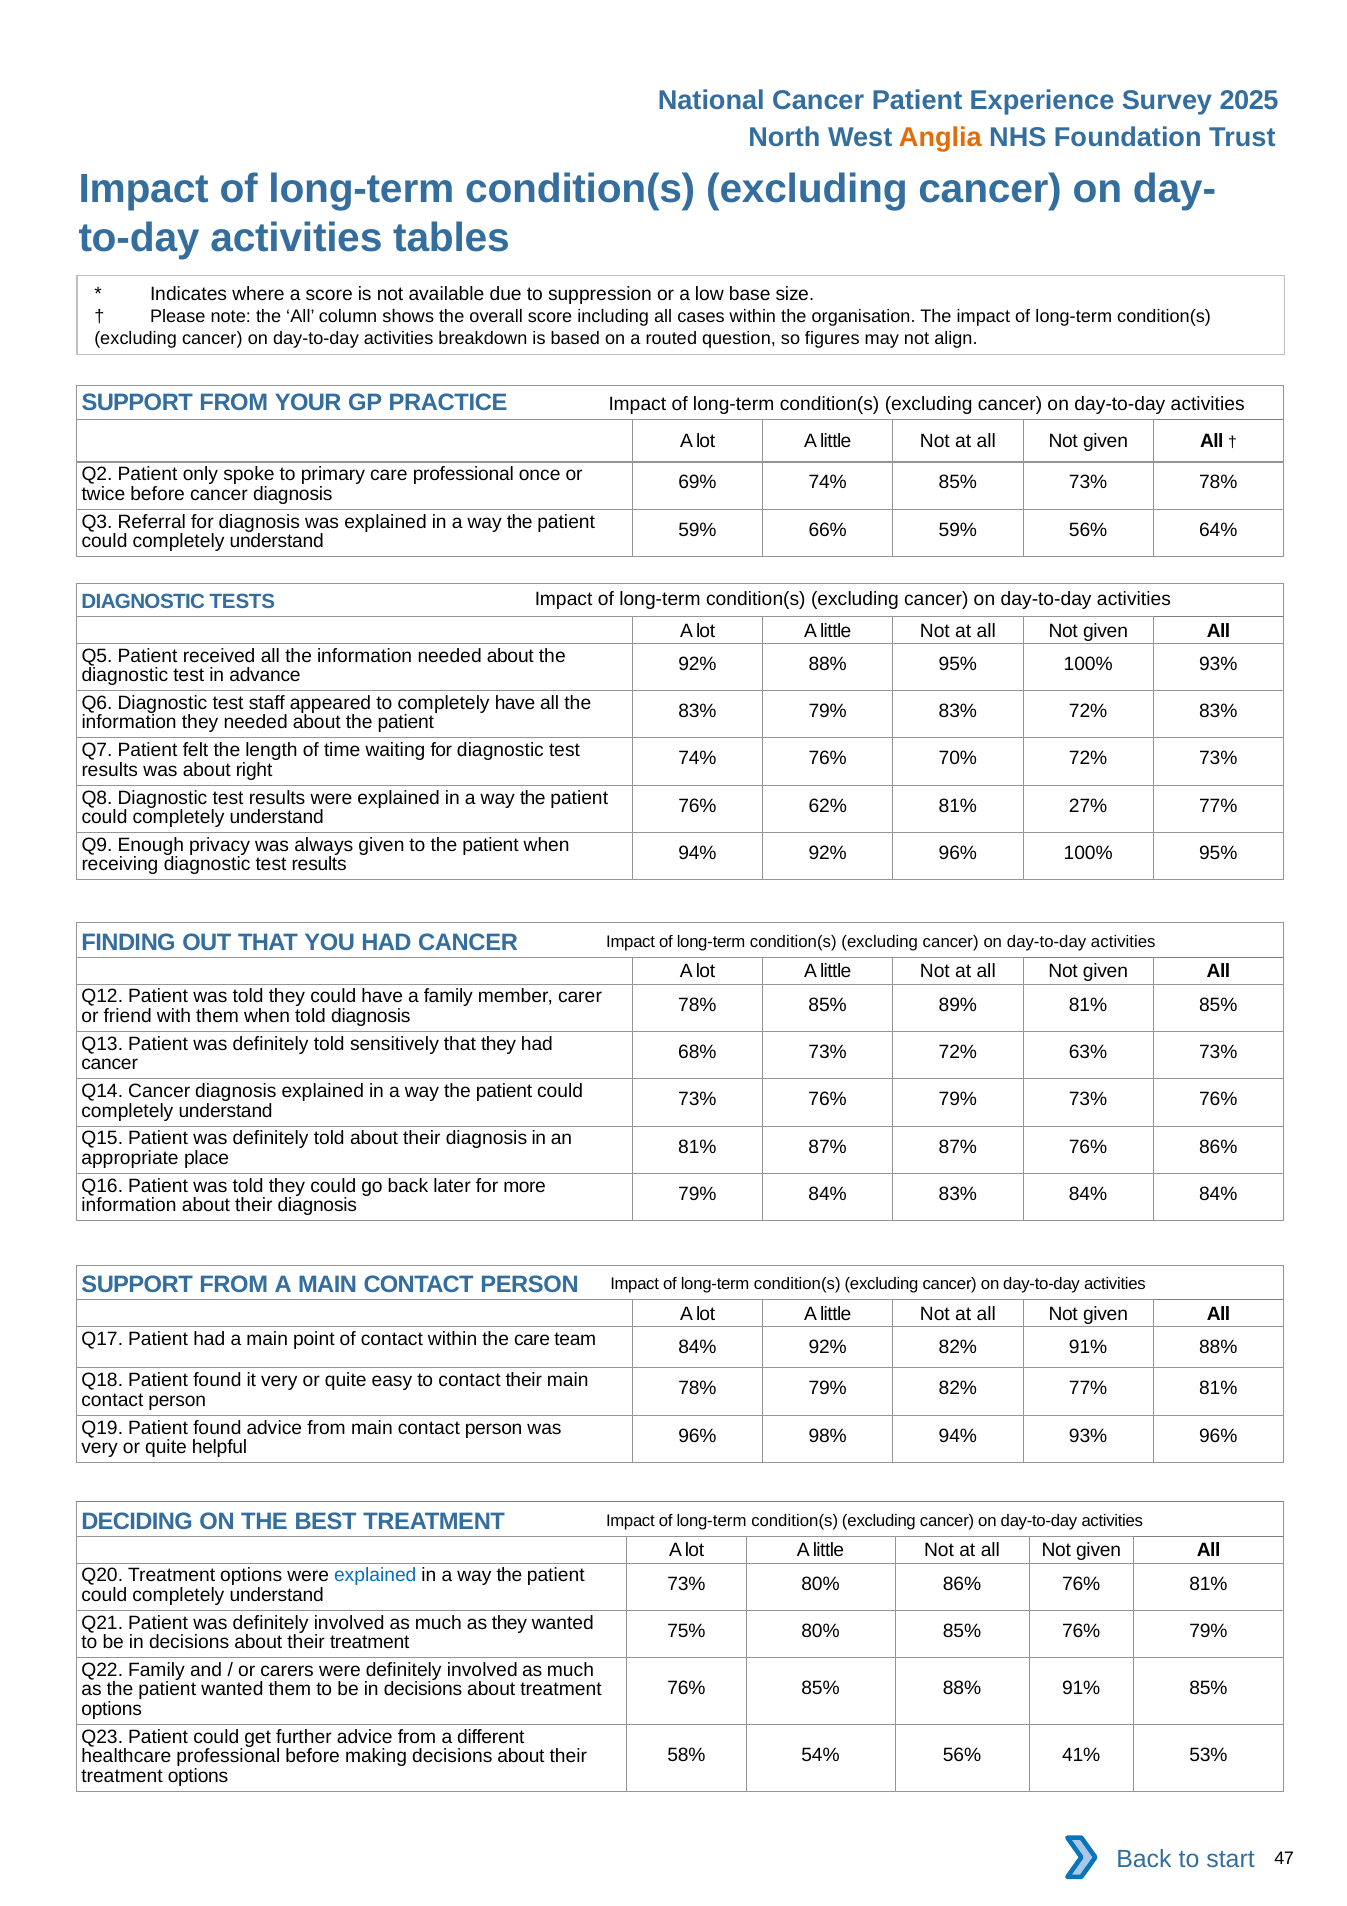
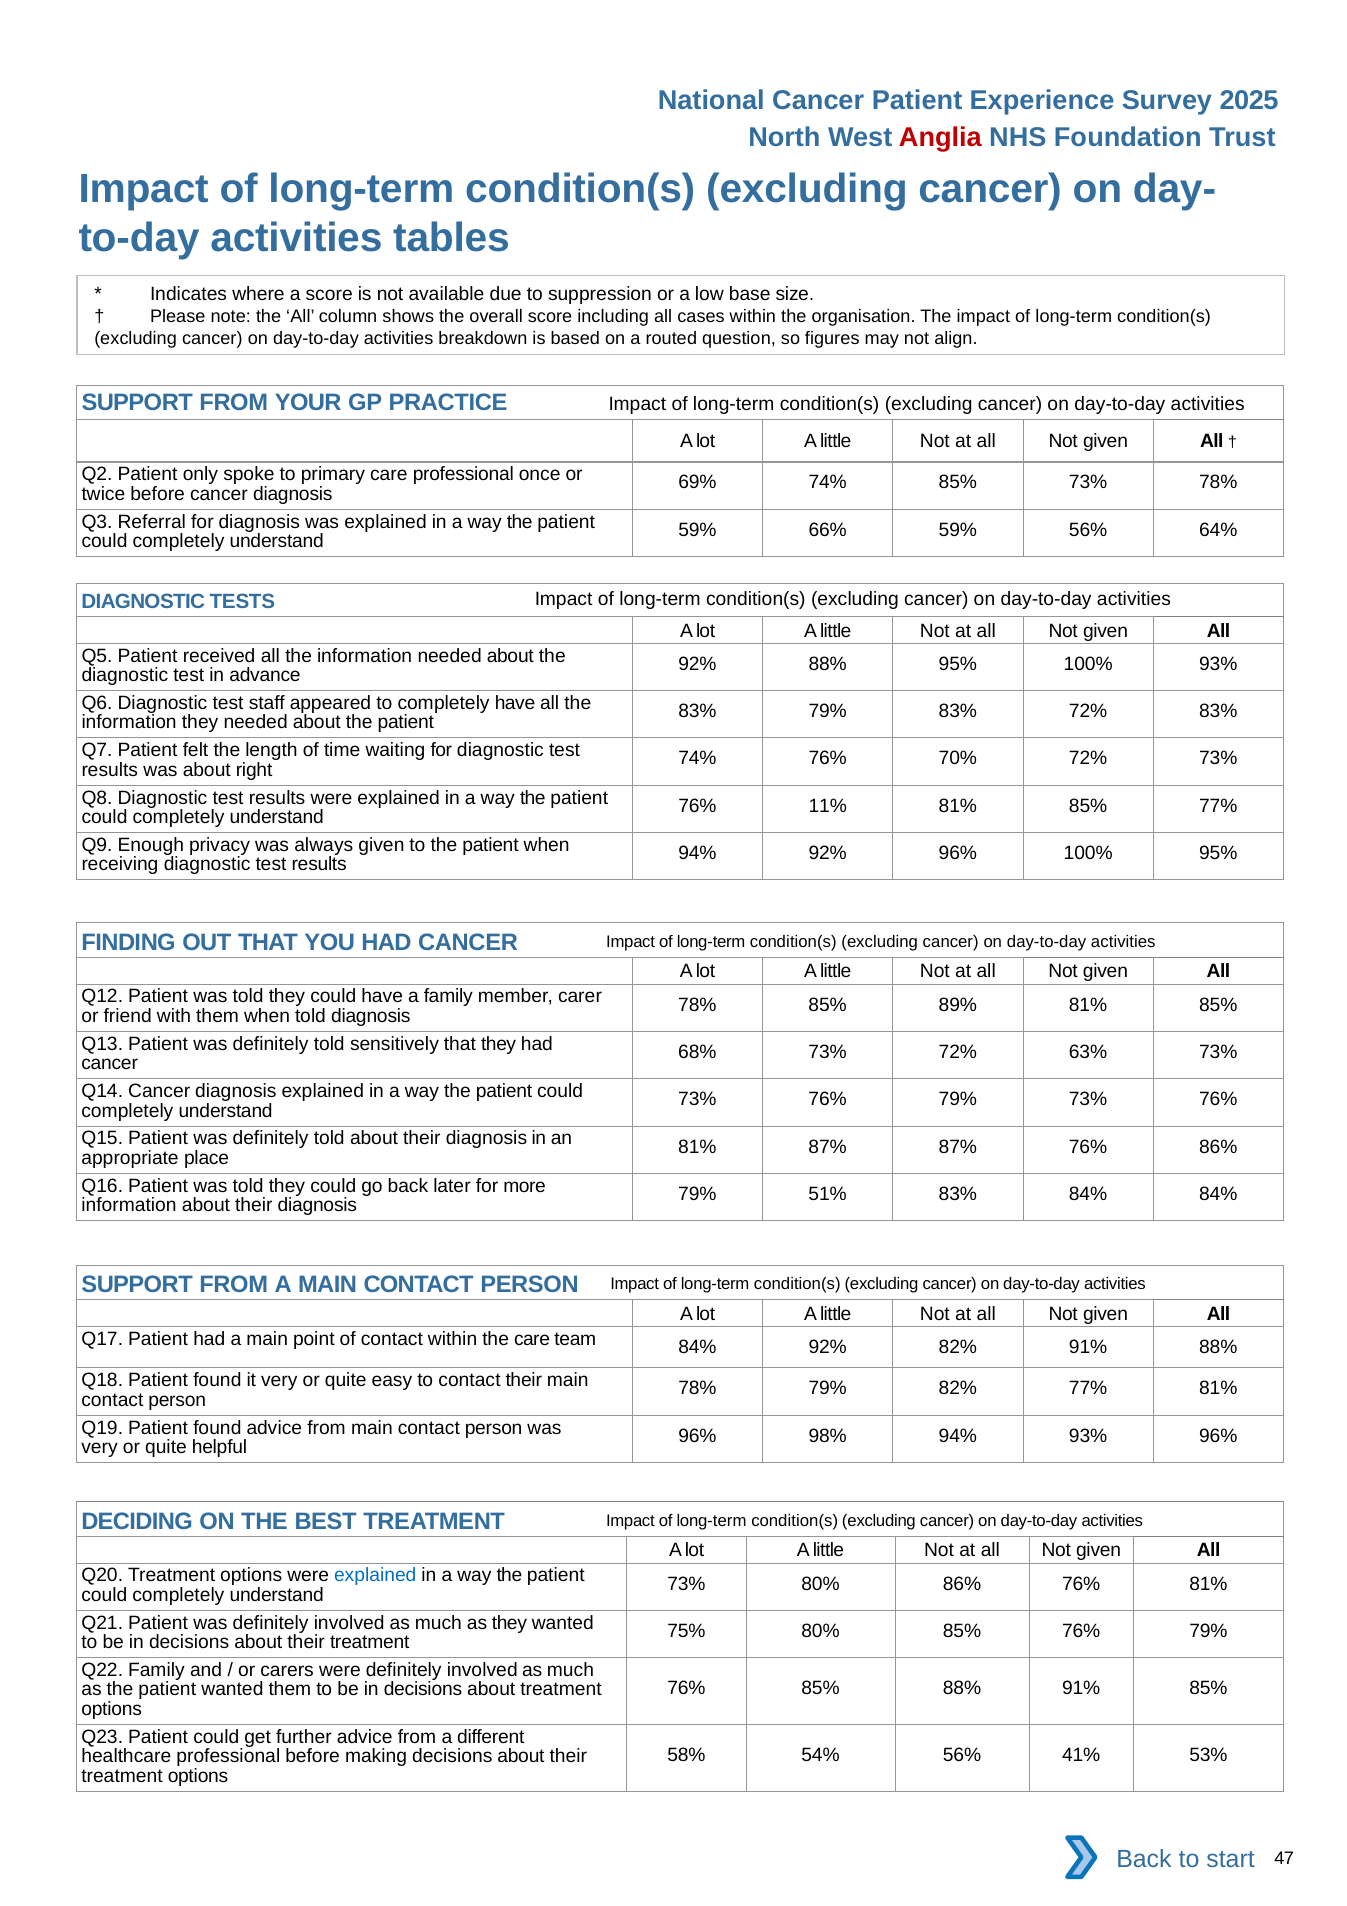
Anglia colour: orange -> red (940, 137)
62%: 62% -> 11% (828, 806)
27%: 27% -> 85% (1088, 806)
79% 84%: 84% -> 51% (828, 1194)
